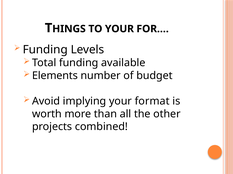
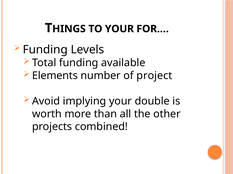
budget: budget -> project (154, 76)
format: format -> double (152, 102)
